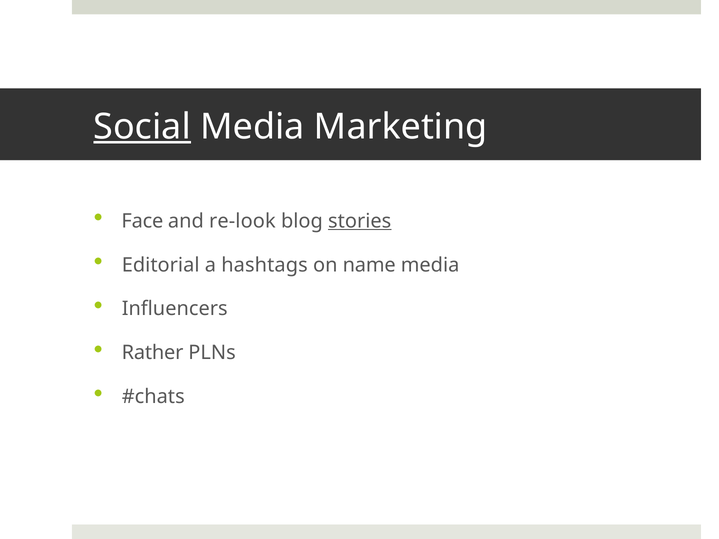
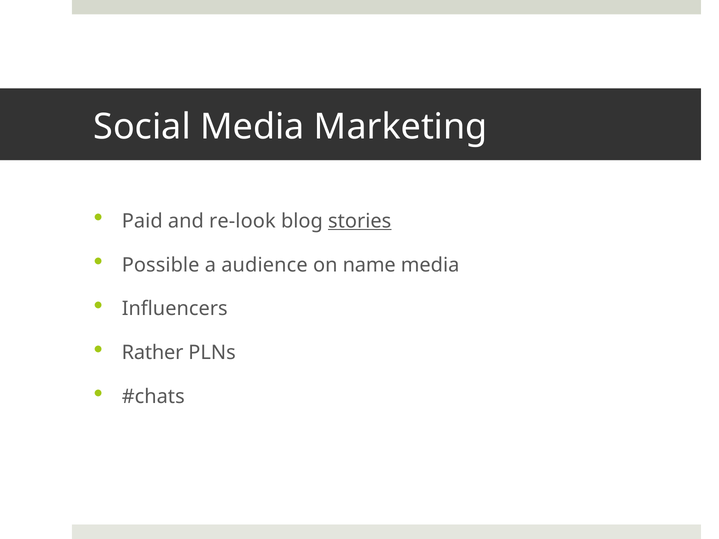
Social underline: present -> none (142, 127)
Face: Face -> Paid (142, 221)
Editorial: Editorial -> Possible (161, 265)
hashtags: hashtags -> audience (265, 265)
